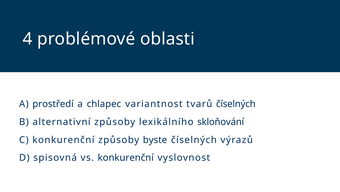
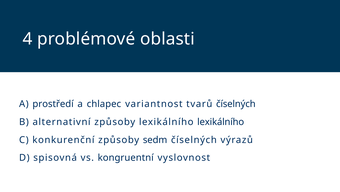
lexikálního skloňování: skloňování -> lexikálního (221, 122)
byste: byste -> sedm (155, 139)
vs konkurenční: konkurenční -> kongruentní (126, 157)
